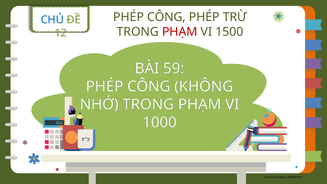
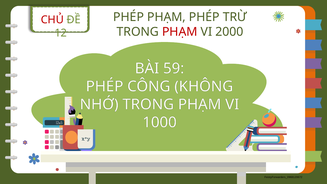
CÔNG: CÔNG -> PHẠM (166, 17)
CHỦ colour: blue -> red (52, 20)
1500: 1500 -> 2000 (229, 32)
